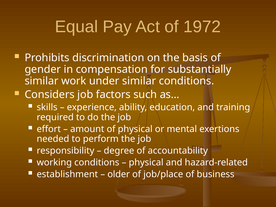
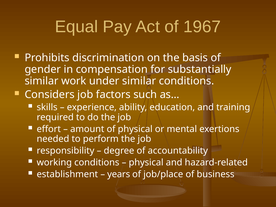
1972: 1972 -> 1967 (202, 27)
older: older -> years (119, 174)
